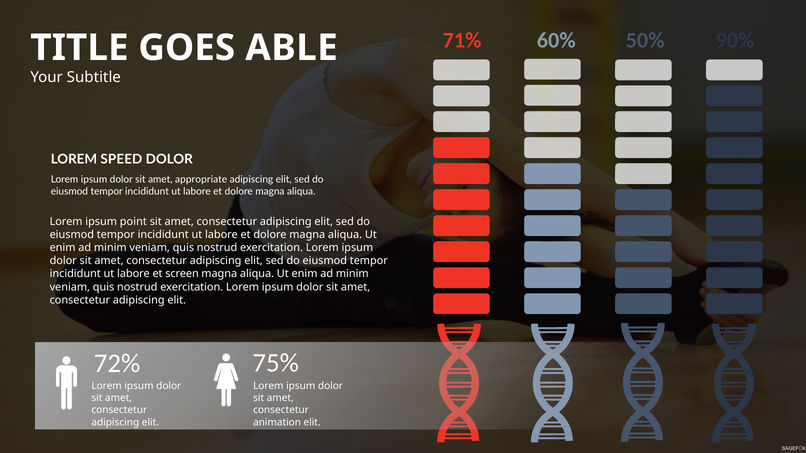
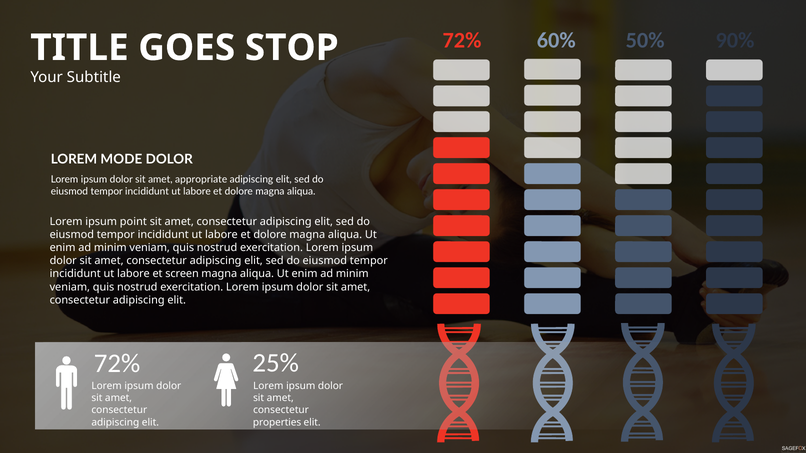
71%: 71% -> 72% (462, 40)
ABLE: ABLE -> STOP (292, 48)
SPEED: SPEED -> MODE (121, 160)
75%: 75% -> 25% (276, 363)
animation: animation -> properties (277, 423)
